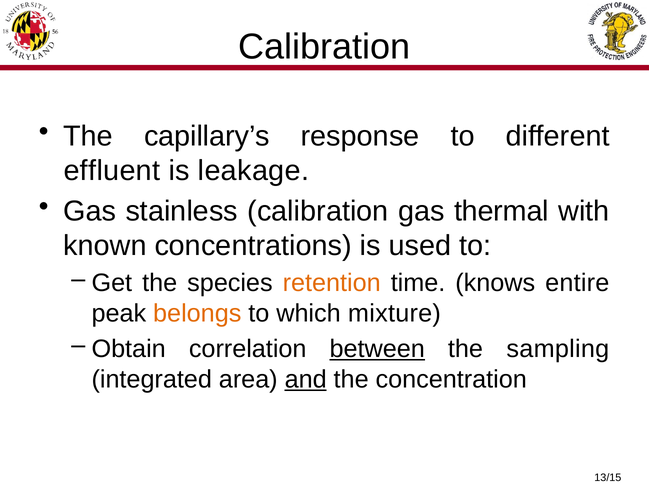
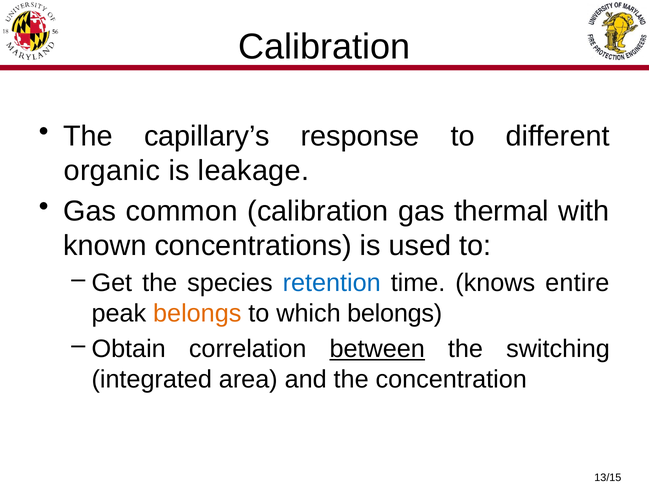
effluent: effluent -> organic (112, 171)
stainless: stainless -> common (182, 211)
retention colour: orange -> blue (332, 283)
which mixture: mixture -> belongs (395, 313)
sampling: sampling -> switching (558, 349)
and underline: present -> none (306, 379)
